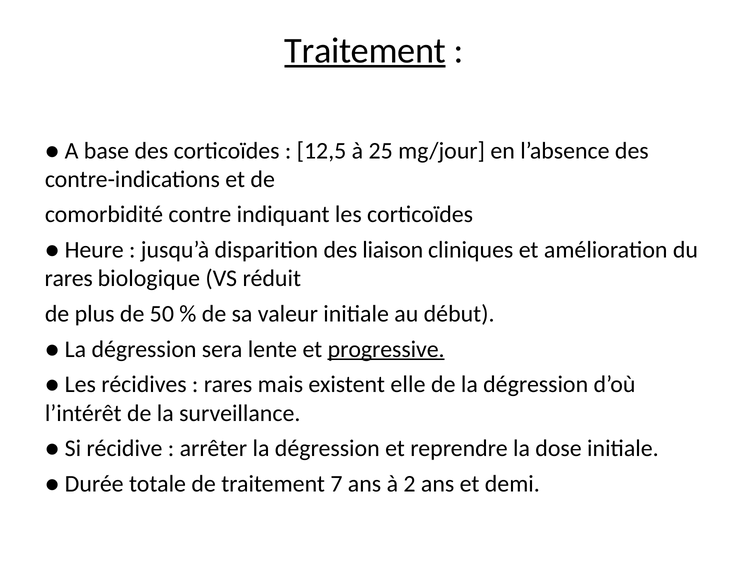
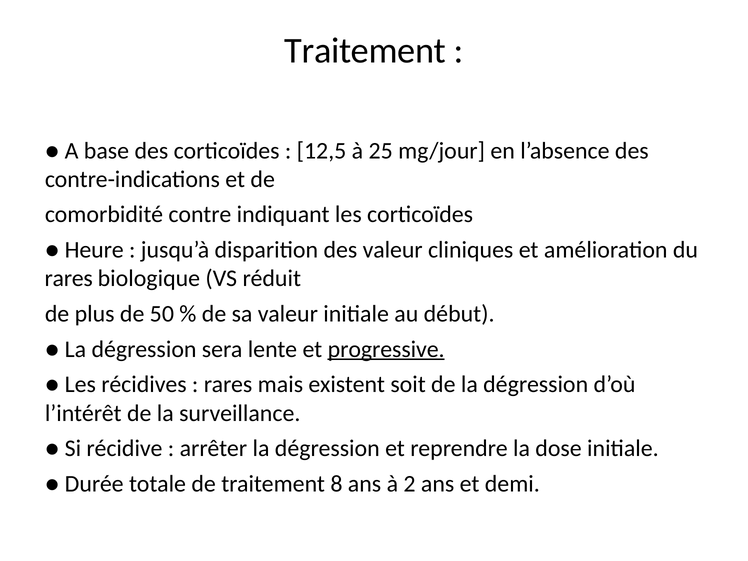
Traitement underline: present -> none (365, 51)
des liaison: liaison -> valeur (393, 250)
elle: elle -> soit (408, 384)
7: 7 -> 8 (336, 484)
